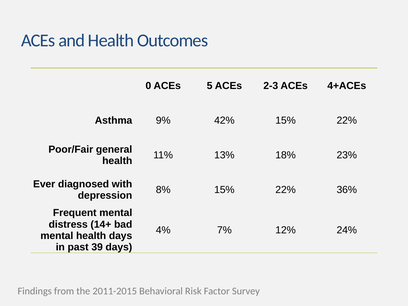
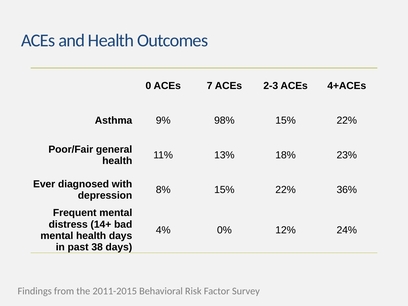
5: 5 -> 7 (210, 86)
42%: 42% -> 98% (224, 120)
7%: 7% -> 0% (224, 230)
39: 39 -> 38 (97, 247)
